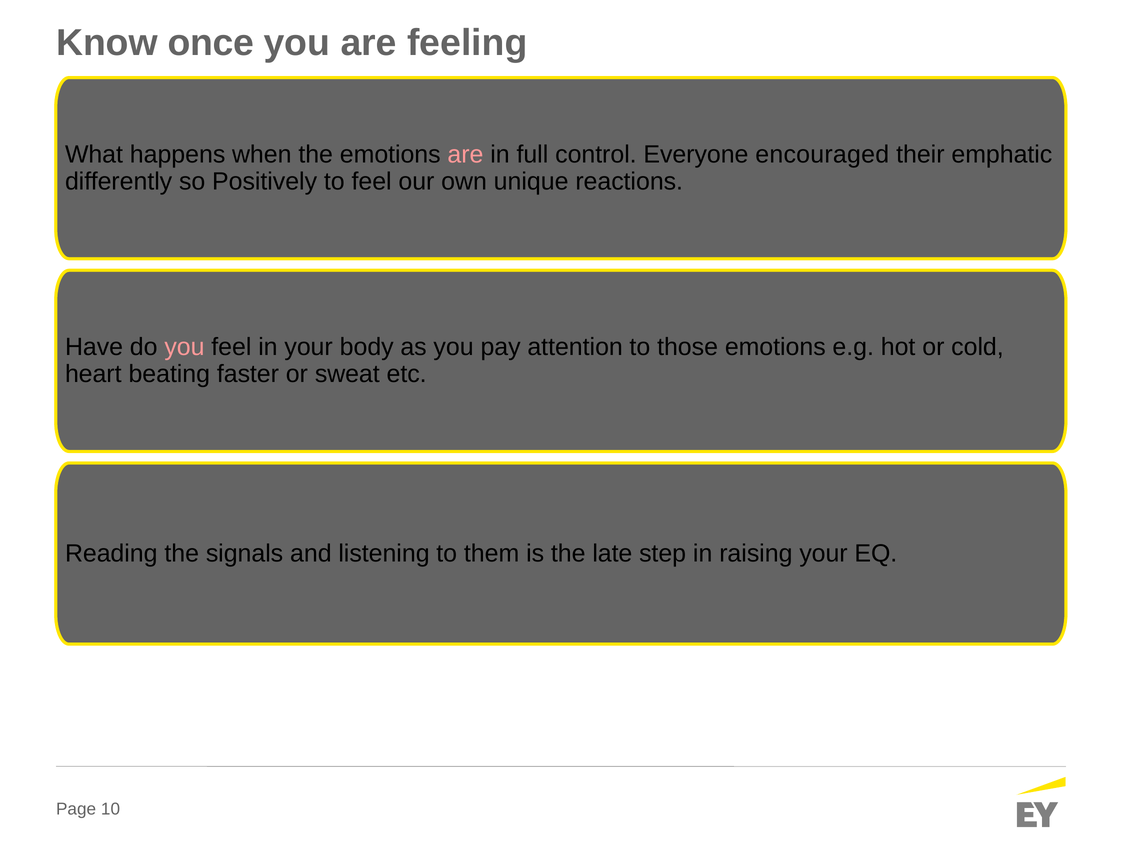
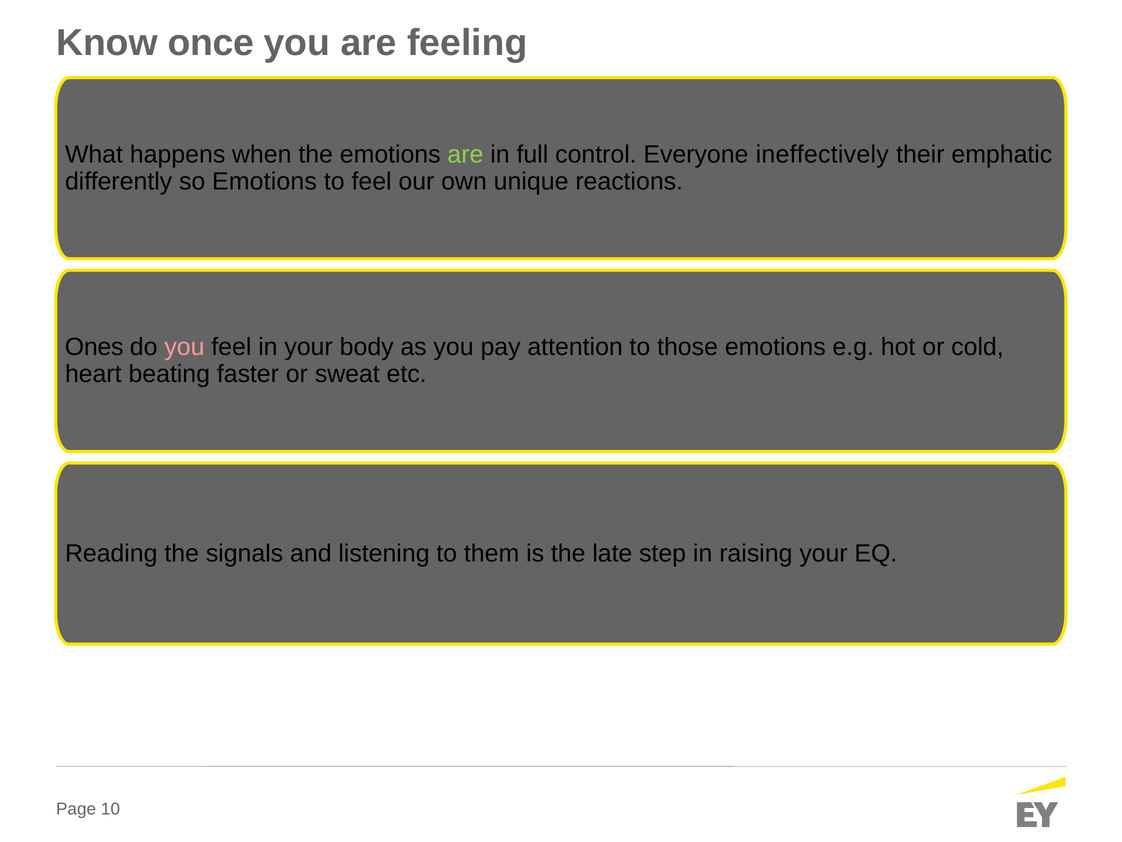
are colour: pink -> light green (465, 154)
encouraged: encouraged -> ineffectively (822, 154)
so Positively: Positively -> Emotions (265, 181)
Have: Have -> Ones (94, 347)
